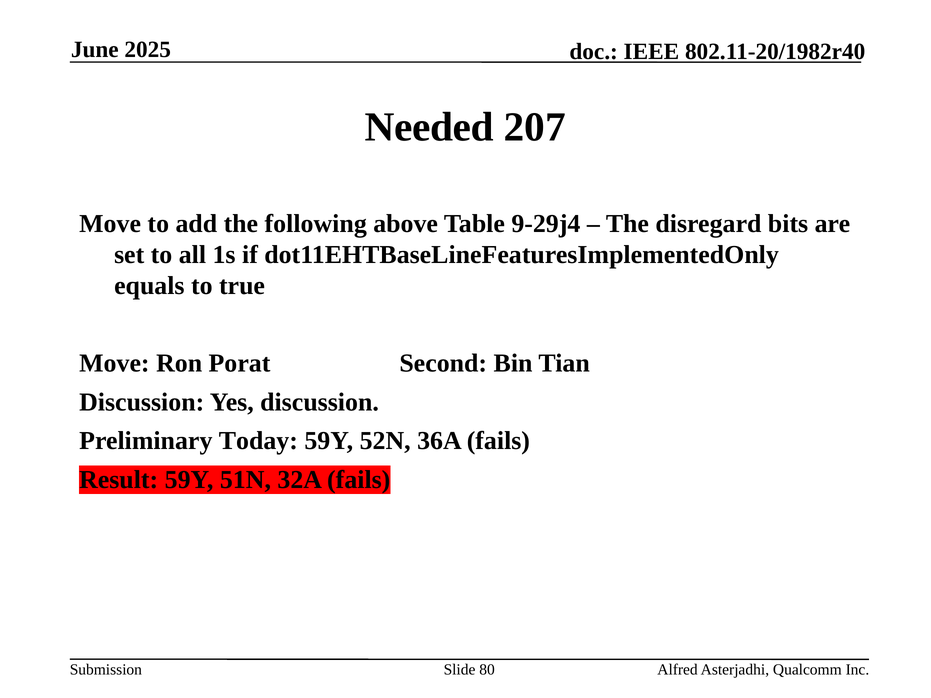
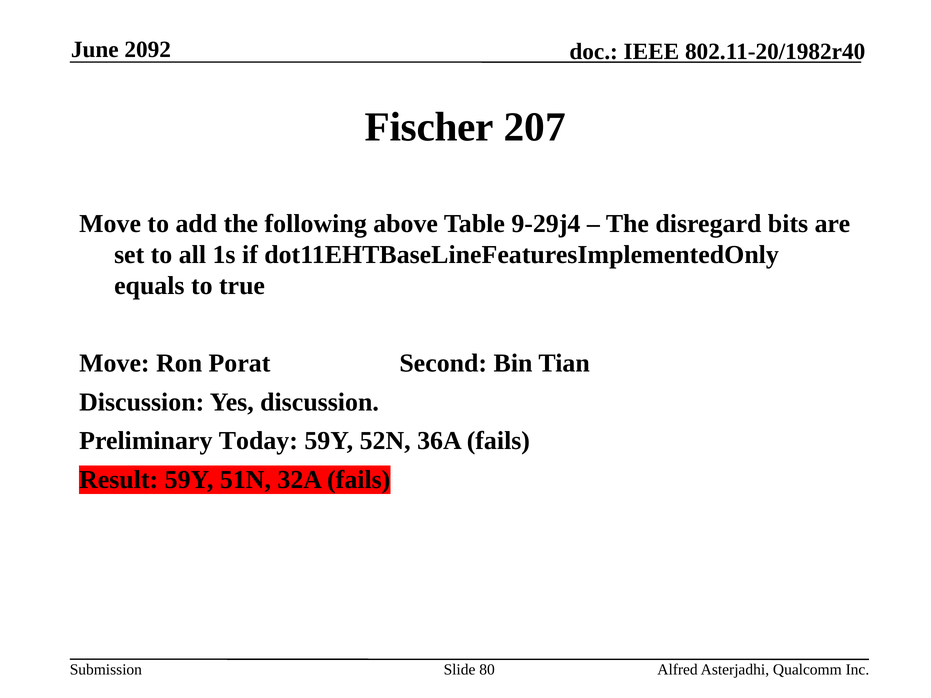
2025: 2025 -> 2092 (148, 49)
Needed: Needed -> Fischer (429, 127)
